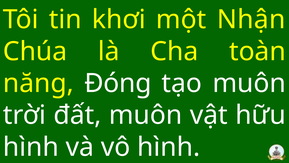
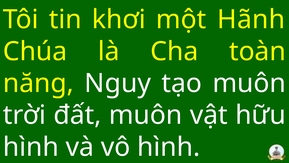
Nhận: Nhận -> Hãnh (251, 20)
Đóng: Đóng -> Nguy (118, 83)
